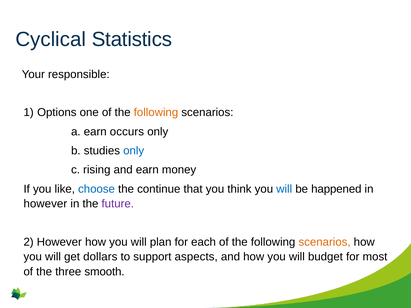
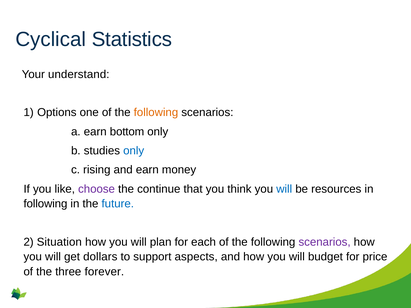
responsible: responsible -> understand (79, 74)
occurs: occurs -> bottom (127, 132)
choose colour: blue -> purple (97, 189)
happened: happened -> resources (336, 189)
however: however -> following (45, 204)
future colour: purple -> blue (118, 204)
2 However: However -> Situation (59, 242)
scenarios colour: orange -> purple (325, 242)
most: most -> price (375, 257)
smooth: smooth -> forever (104, 272)
